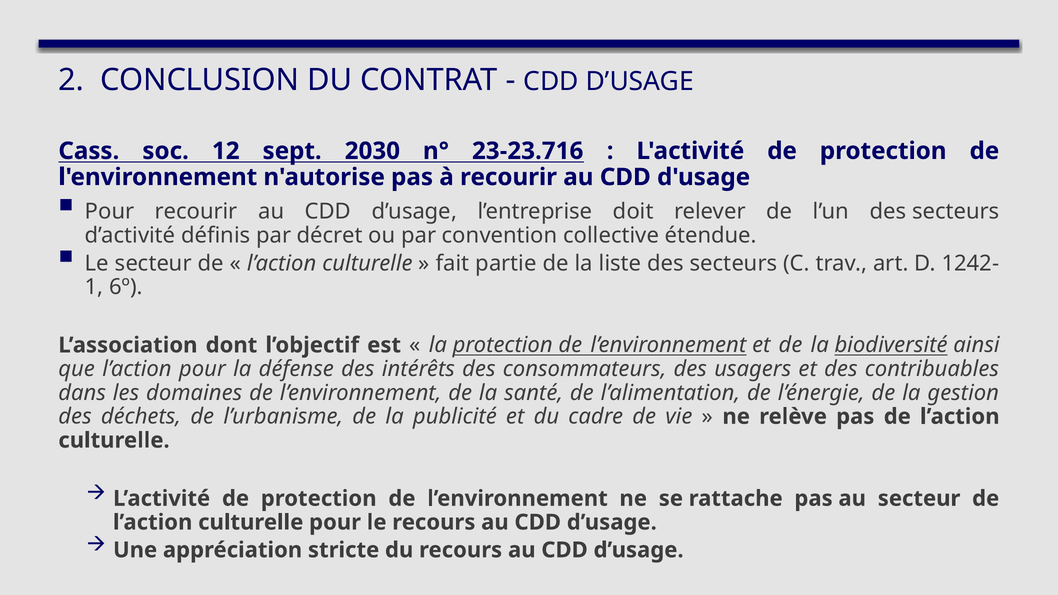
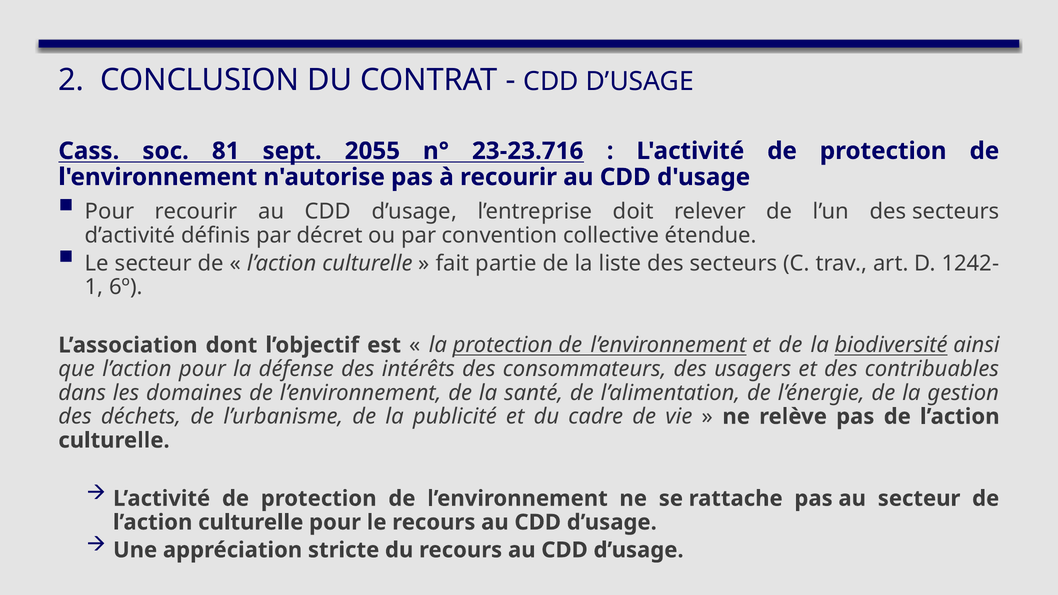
12: 12 -> 81 (226, 151)
2030: 2030 -> 2055 (372, 151)
